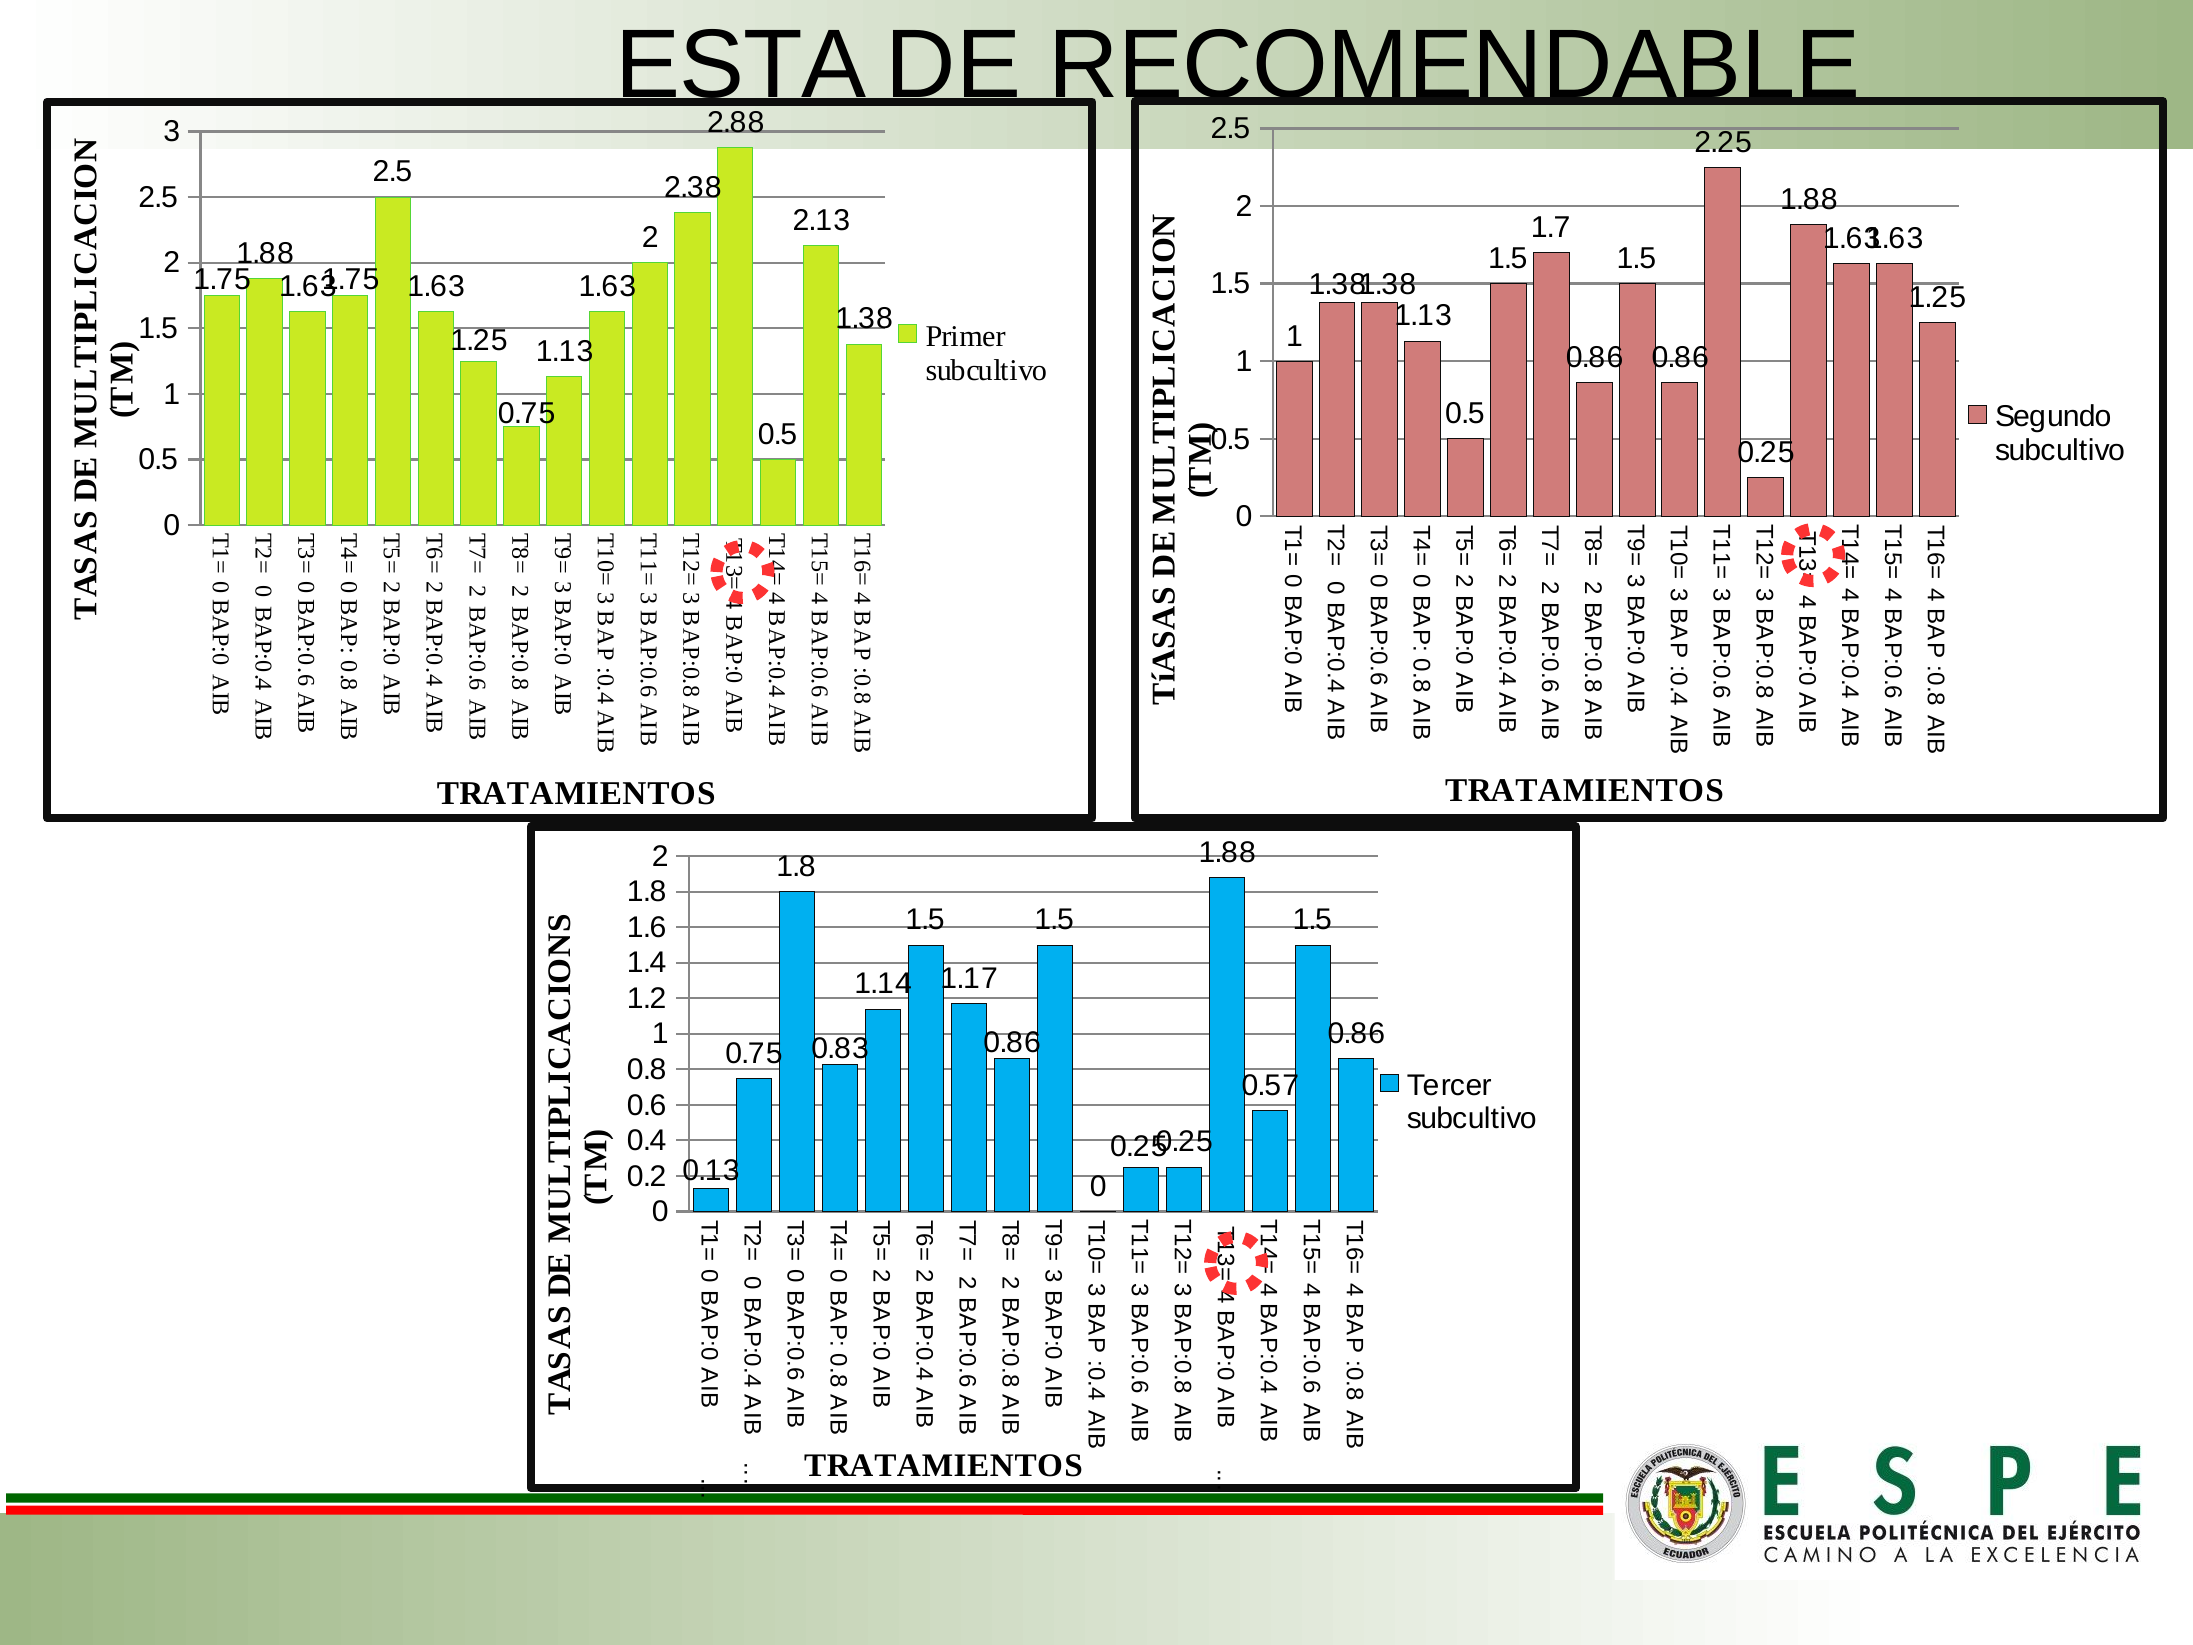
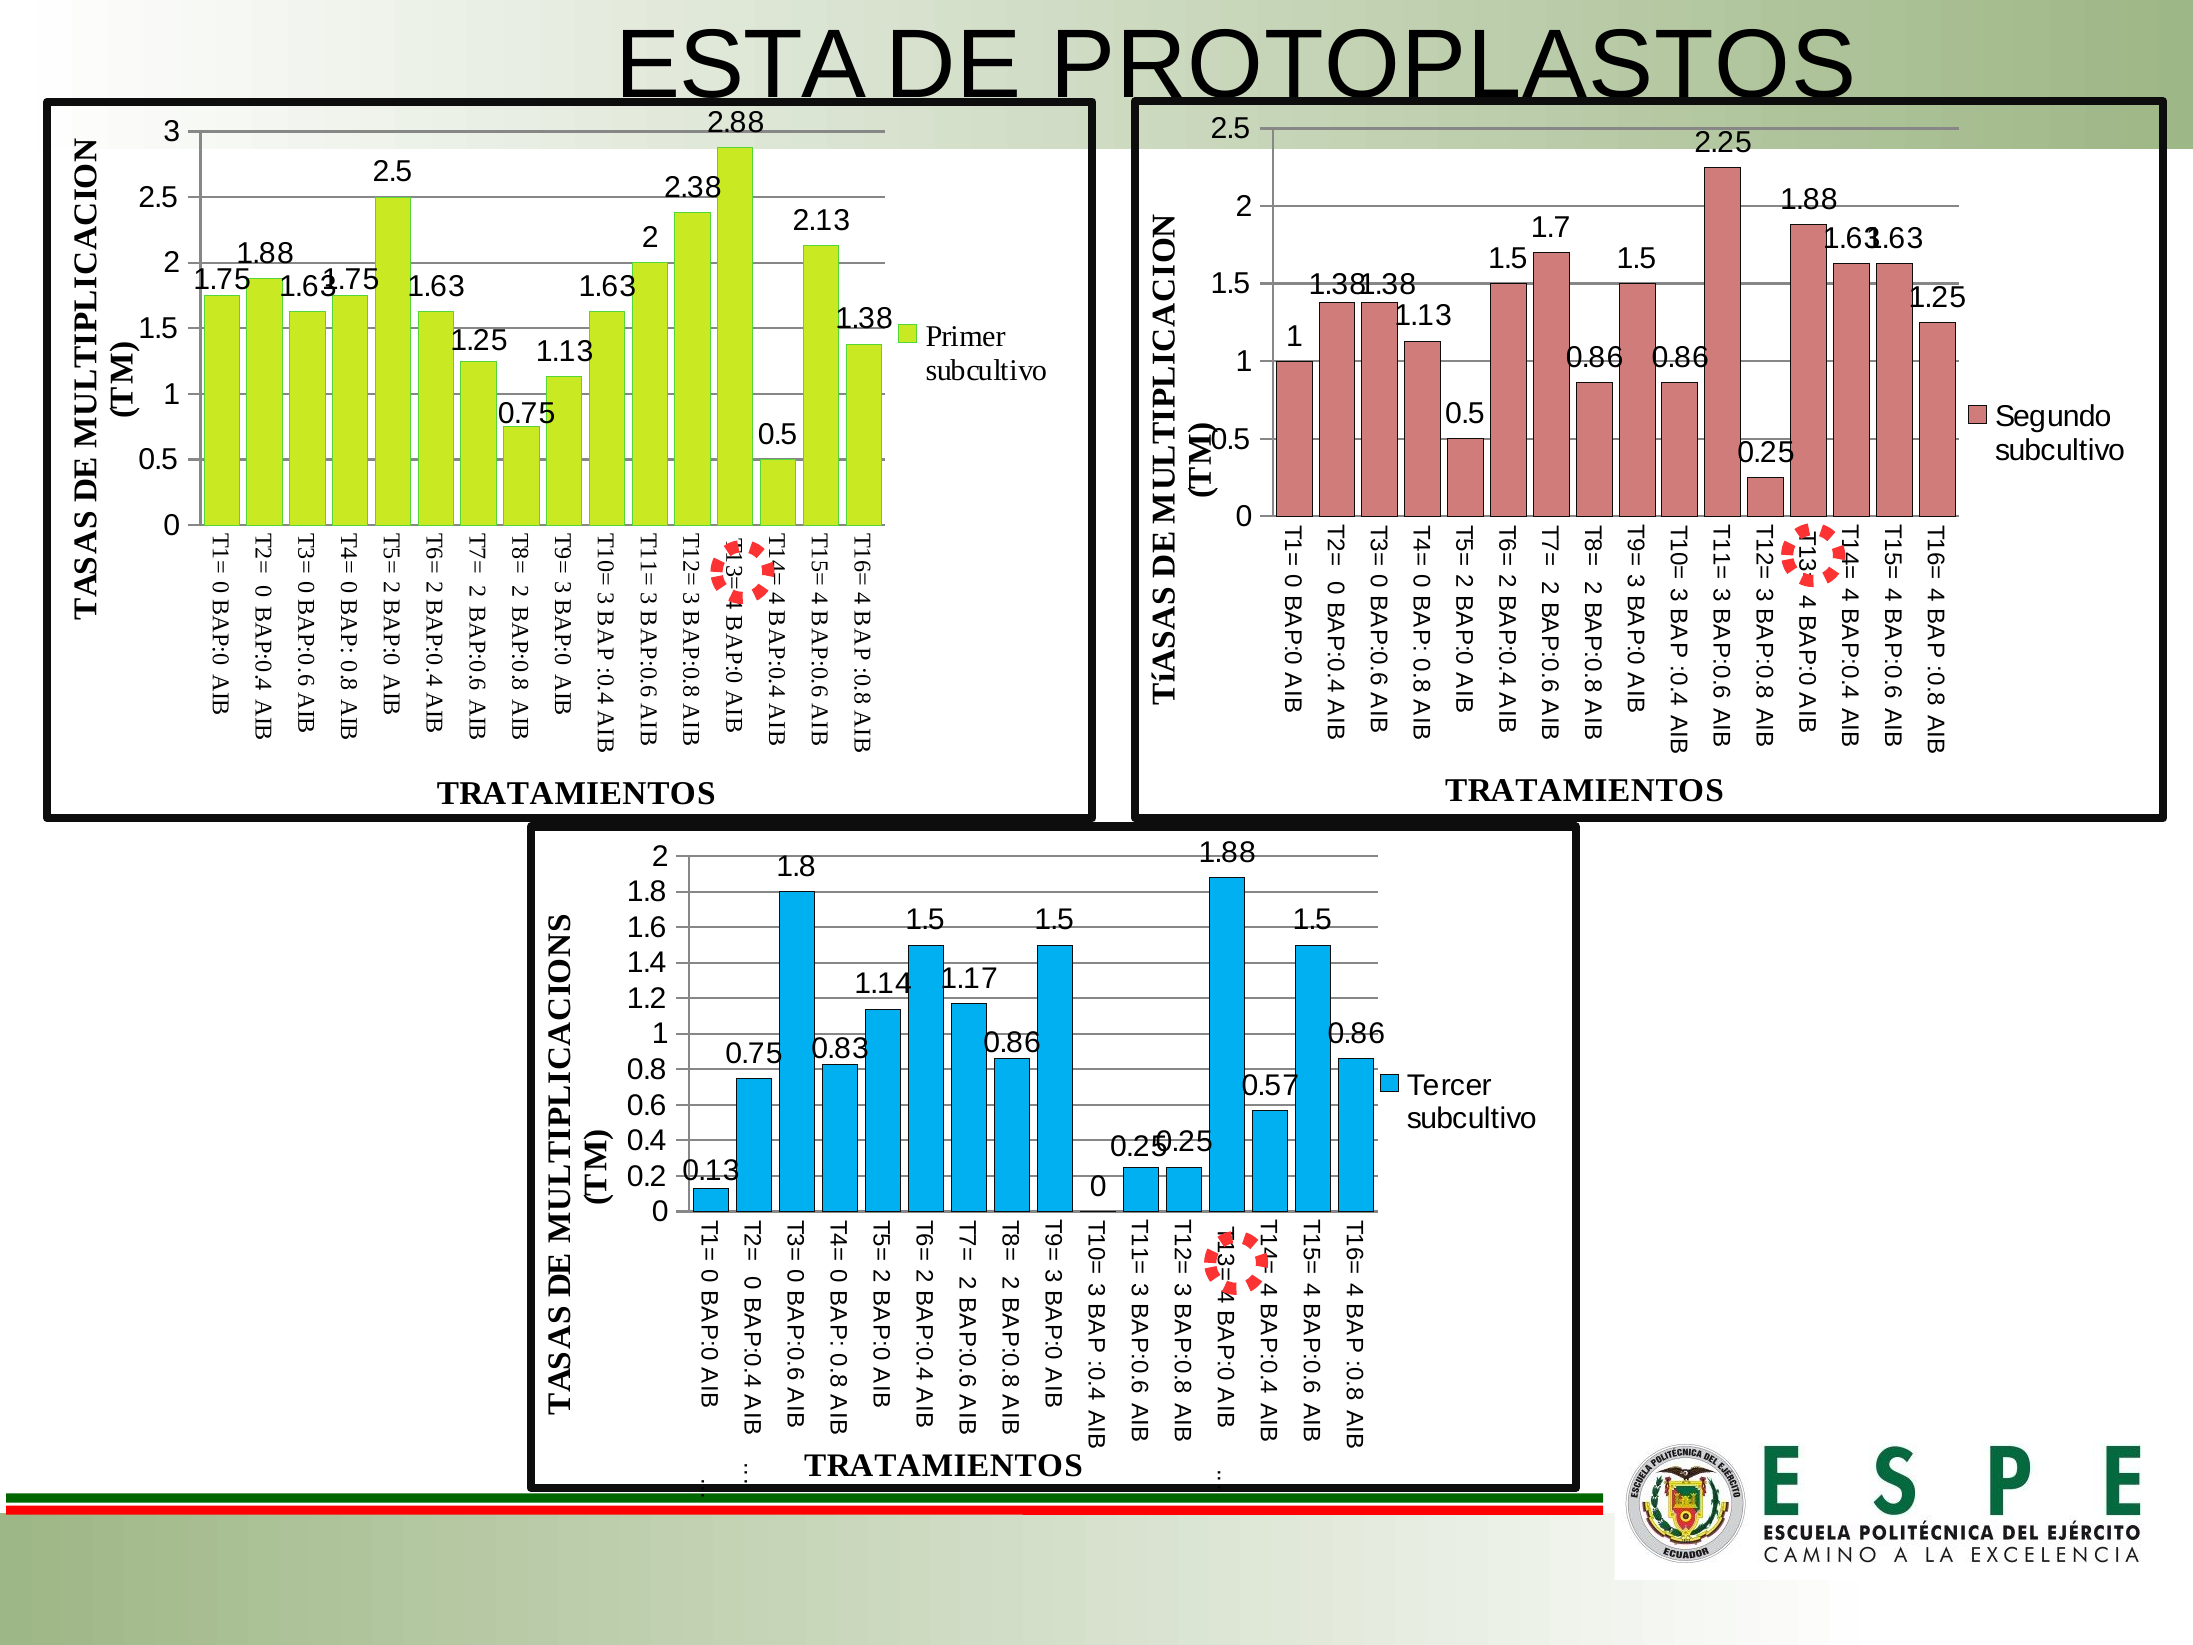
RECOMENDABLE: RECOMENDABLE -> PROTOPLASTOS (1454, 65)
